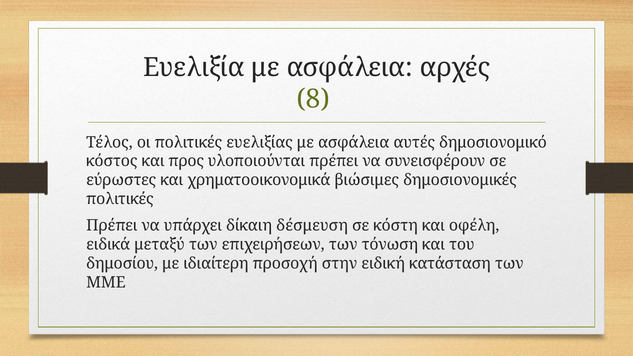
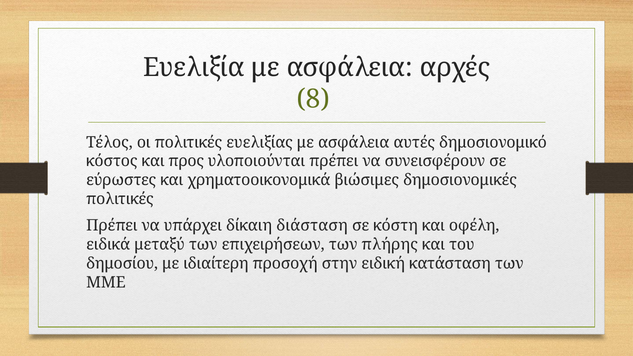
δέσμευση: δέσμευση -> διάσταση (312, 225)
τόνωση: τόνωση -> πλήρης (390, 244)
